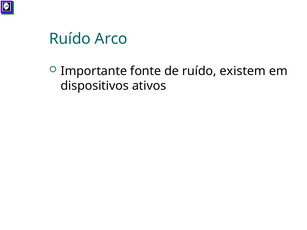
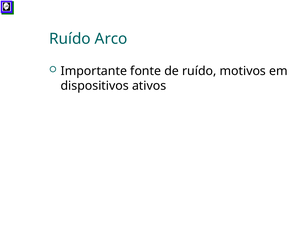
existem: existem -> motivos (243, 71)
